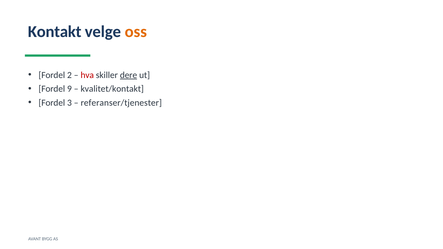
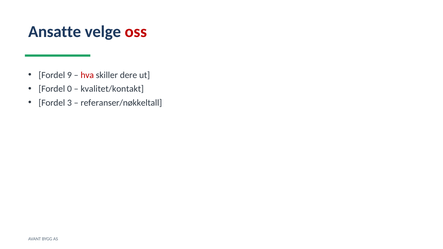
Kontakt: Kontakt -> Ansatte (55, 32)
oss colour: orange -> red (136, 32)
2: 2 -> 9 (69, 75)
dere underline: present -> none (129, 75)
9: 9 -> 0 (69, 89)
referanser/tjenester: referanser/tjenester -> referanser/nøkkeltall (121, 103)
